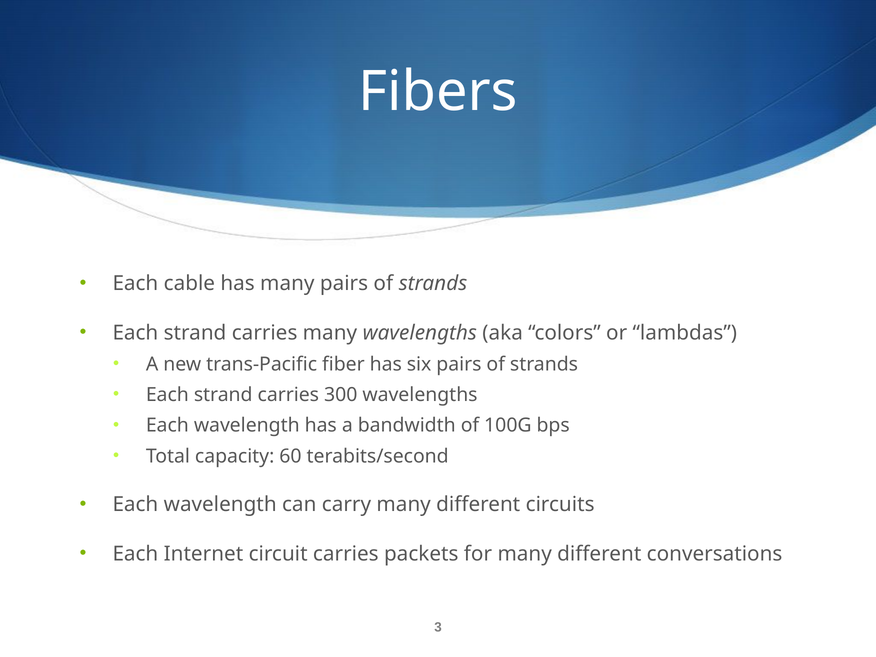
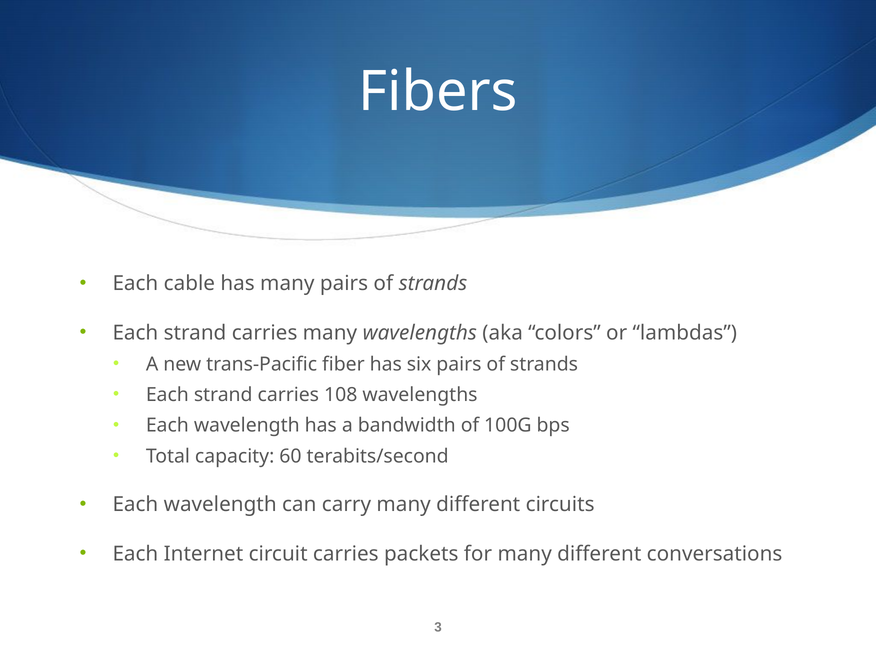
300: 300 -> 108 (341, 395)
